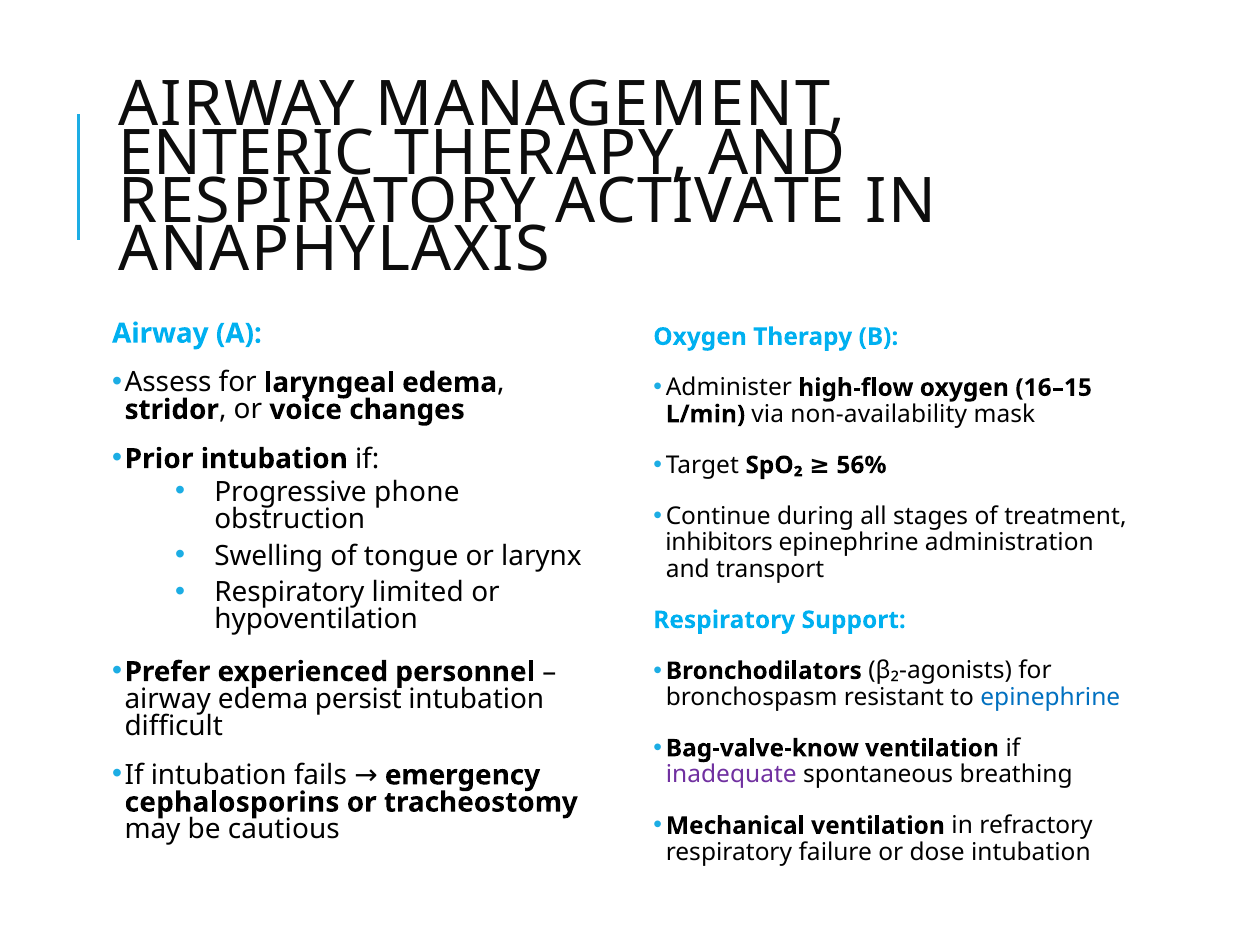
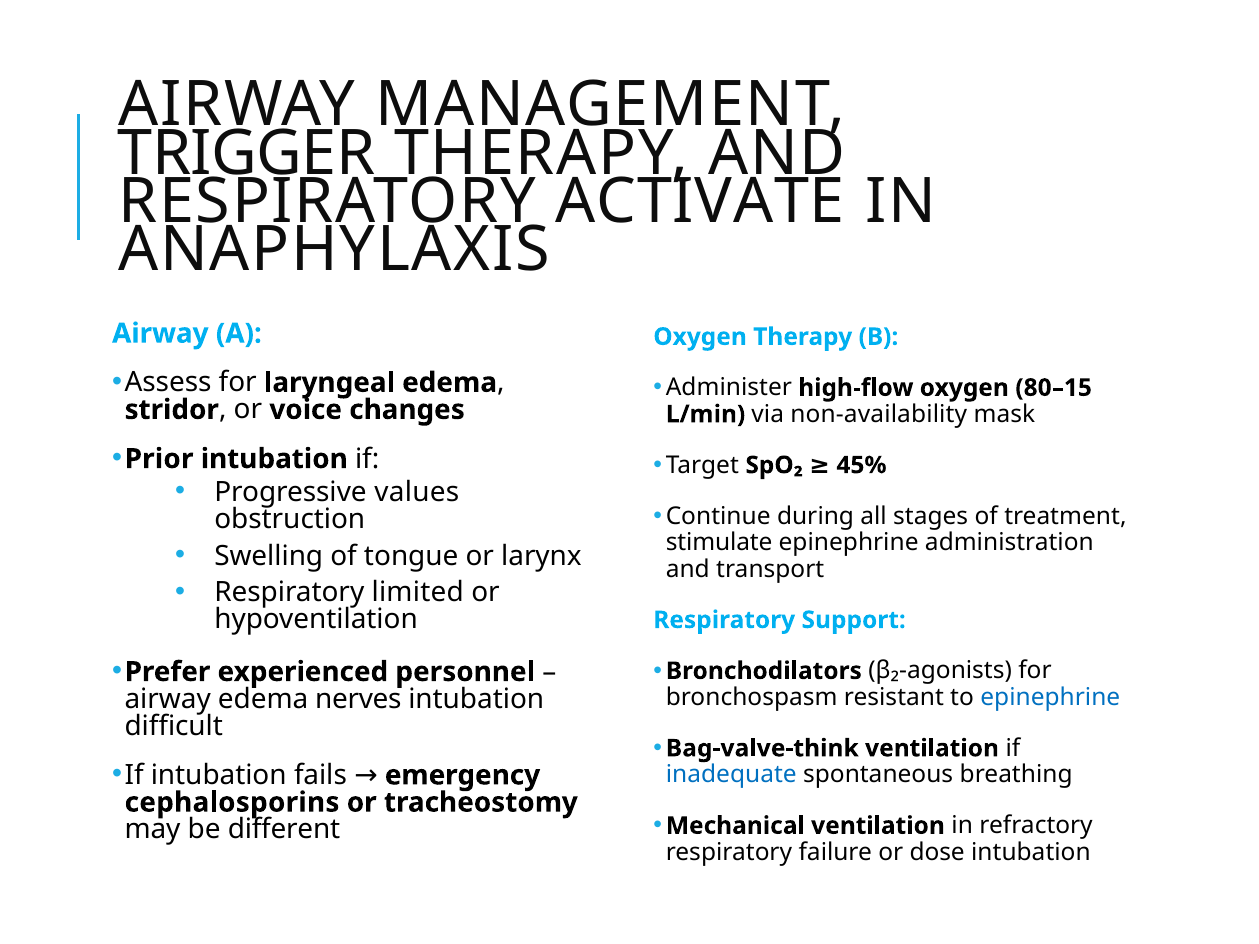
ENTERIC: ENTERIC -> TRIGGER (247, 153)
16–15: 16–15 -> 80–15 (1054, 388)
56%: 56% -> 45% (861, 465)
phone: phone -> values (417, 492)
inhibitors: inhibitors -> stimulate (719, 543)
persist: persist -> nerves (358, 699)
Bag-valve-know: Bag-valve-know -> Bag-valve-think (762, 749)
inadequate colour: purple -> blue (731, 775)
cautious: cautious -> different (284, 830)
